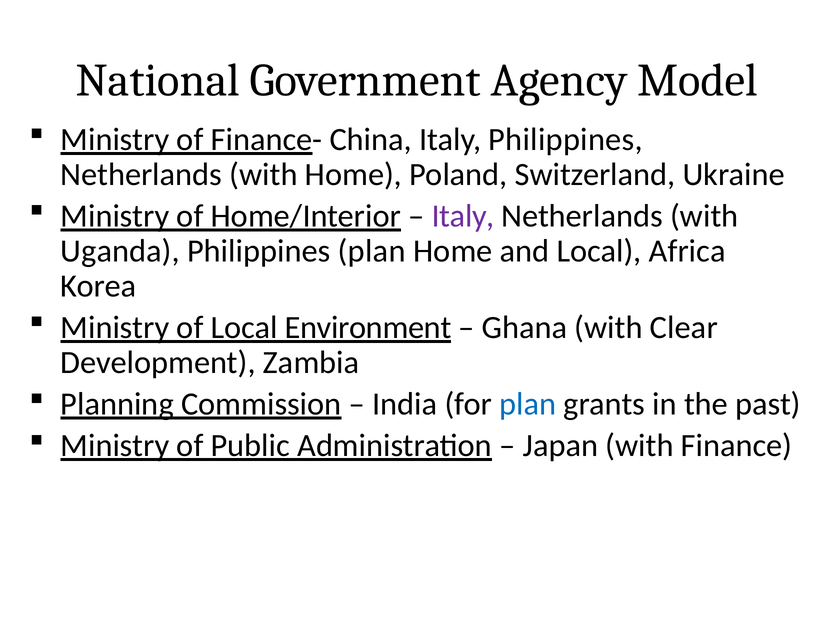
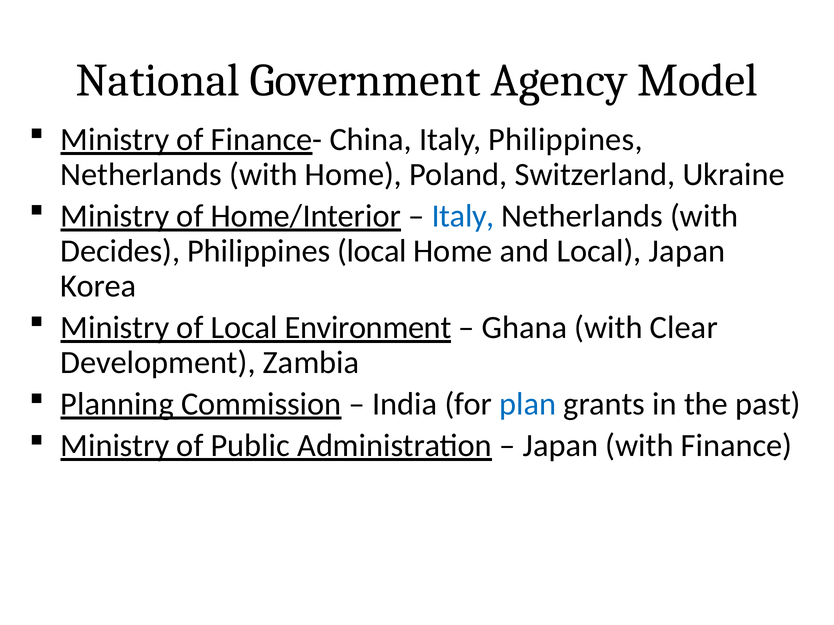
Italy colour: purple -> blue (463, 216)
Uganda: Uganda -> Decides (120, 251)
Philippines plan: plan -> local (372, 251)
Local Africa: Africa -> Japan (687, 251)
